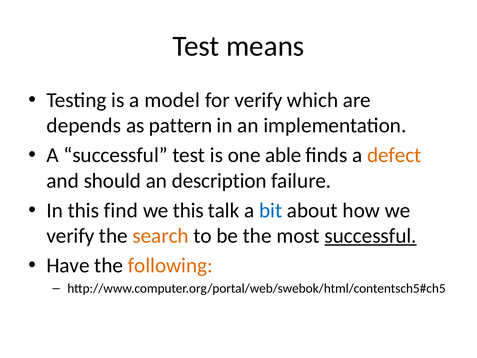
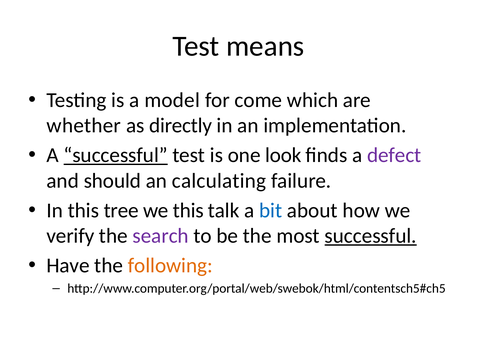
for verify: verify -> come (258, 100)
depends: depends -> whether (84, 126)
pattern: pattern -> directly (181, 126)
successful underline: none -> present (116, 155)
able: able -> look (283, 155)
defect colour: orange -> purple (394, 155)
description: description -> calculating (219, 181)
find: find -> tree (121, 210)
search colour: orange -> purple (161, 236)
